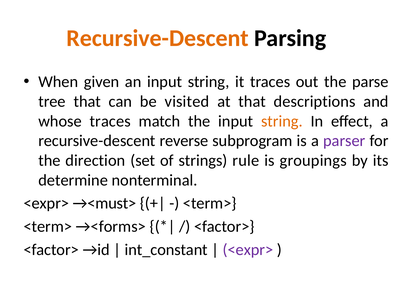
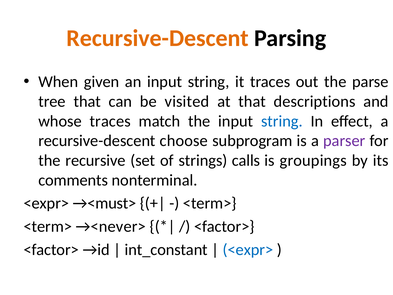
string colour: orange -> blue (282, 121)
reverse: reverse -> choose (184, 141)
direction: direction -> recursive (95, 160)
rule: rule -> calls (246, 160)
determine: determine -> comments (73, 180)
→<forms>: →<forms> -> →<never> (111, 226)
<expr> colour: purple -> blue (248, 249)
